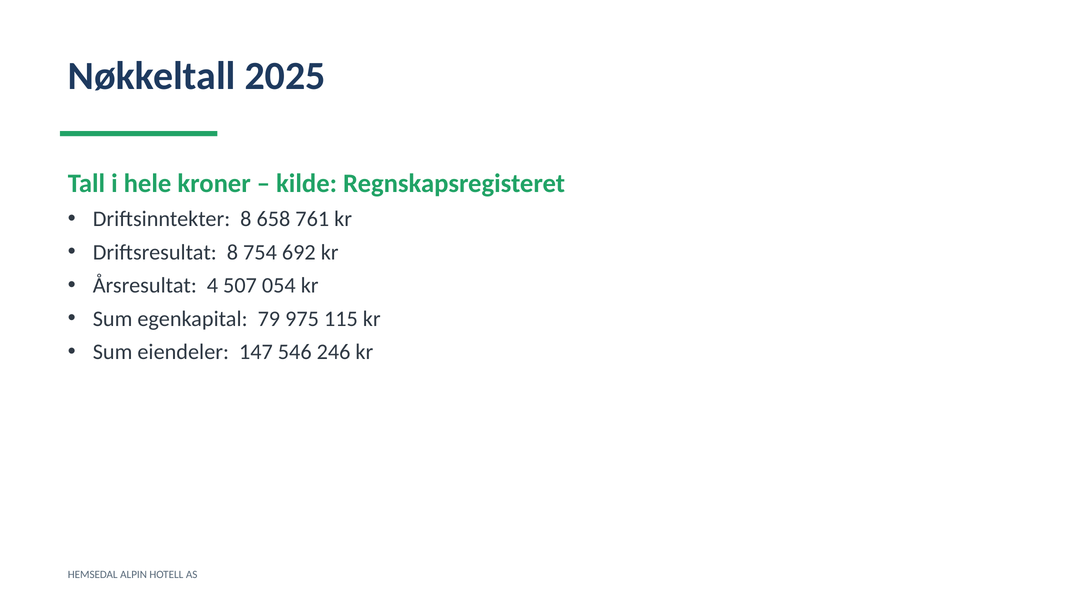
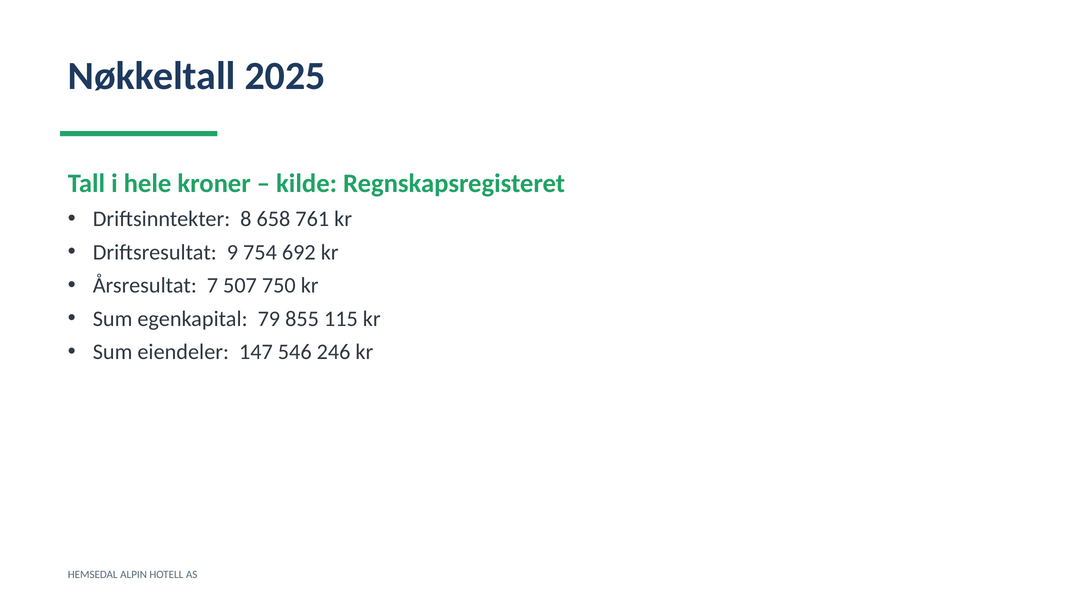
Driftsresultat 8: 8 -> 9 (232, 253)
4: 4 -> 7 (212, 286)
054: 054 -> 750 (279, 286)
975: 975 -> 855 (302, 319)
